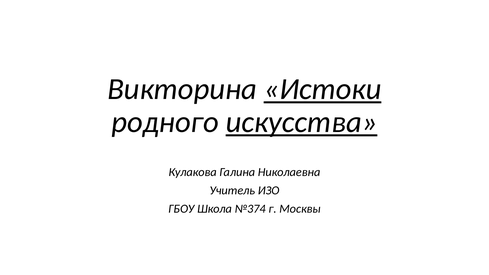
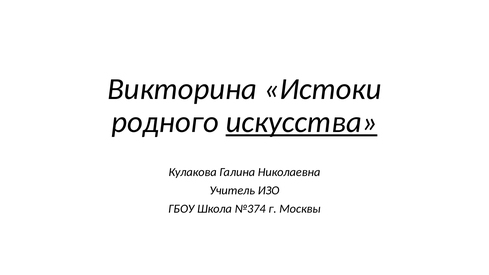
Истоки underline: present -> none (323, 89)
